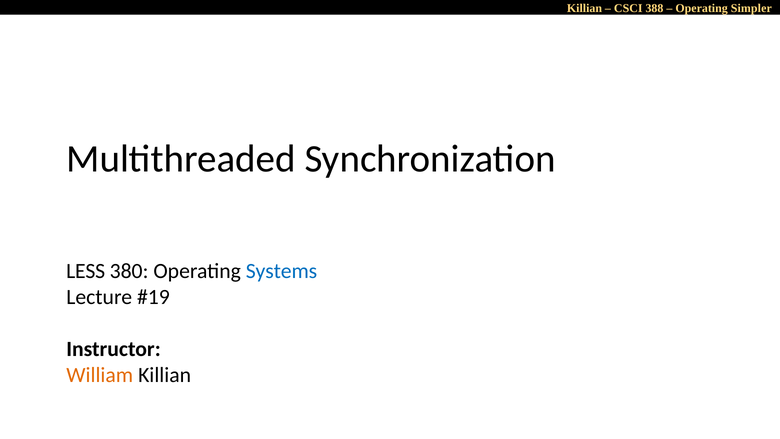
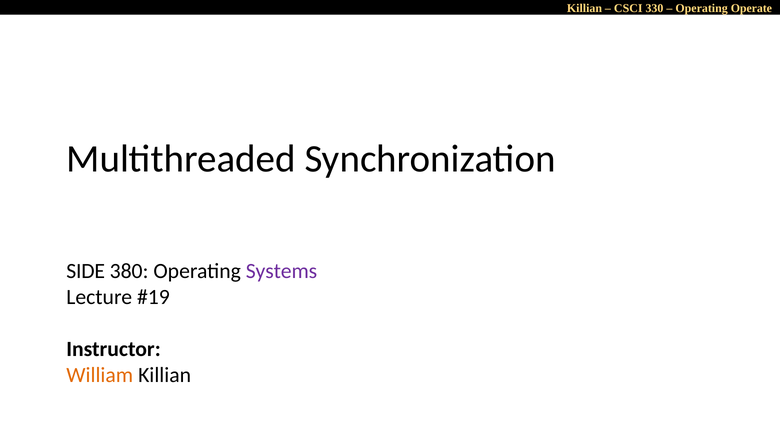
388: 388 -> 330 (654, 8)
Simpler: Simpler -> Operate (751, 8)
LESS: LESS -> SIDE (86, 271)
Systems colour: blue -> purple (281, 271)
